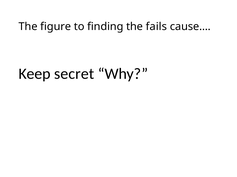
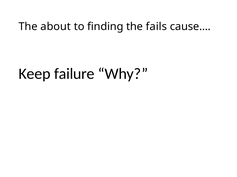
figure: figure -> about (56, 27)
secret: secret -> failure (74, 74)
